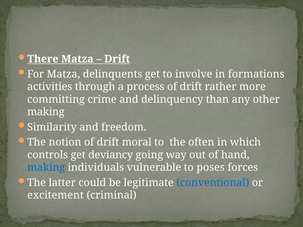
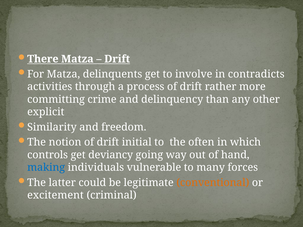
formations: formations -> contradicts (256, 74)
making: making -> explicit (46, 112)
moral: moral -> initial (137, 142)
poses: poses -> many (211, 168)
conventional colour: blue -> orange (213, 183)
